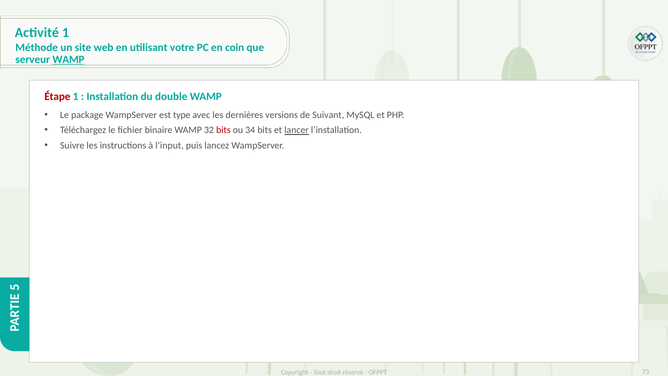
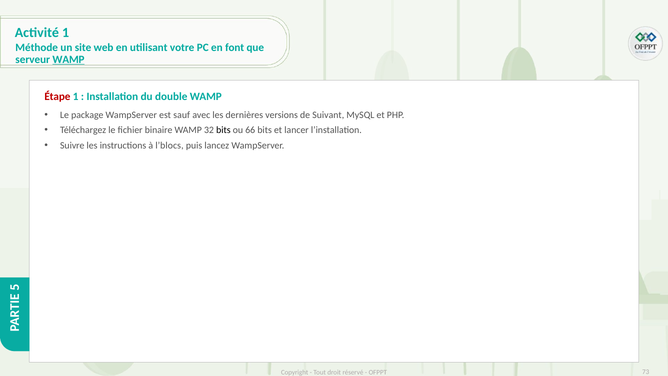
coin: coin -> font (235, 47)
type: type -> sauf (182, 115)
bits colour: red -> black (223, 130)
34: 34 -> 66 (250, 130)
lancer underline: present -> none (297, 130)
l’input: l’input -> l’blocs (169, 145)
